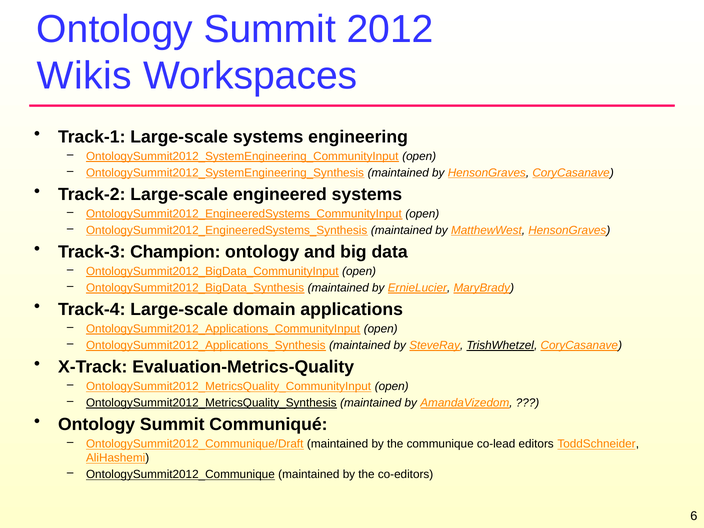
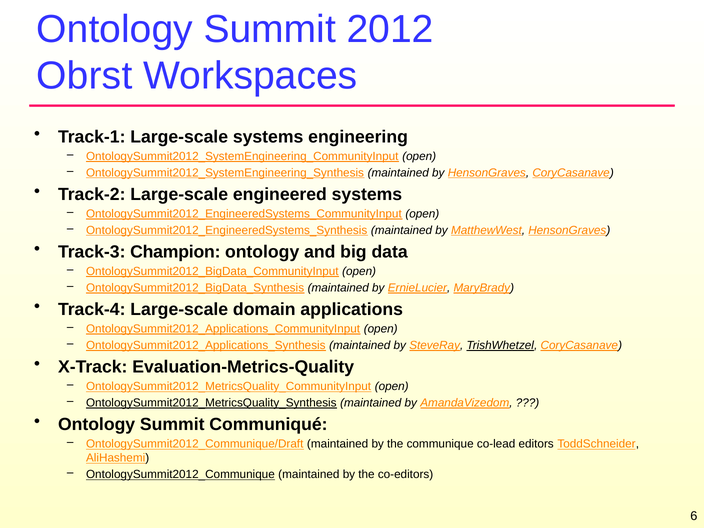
Wikis: Wikis -> Obrst (84, 76)
